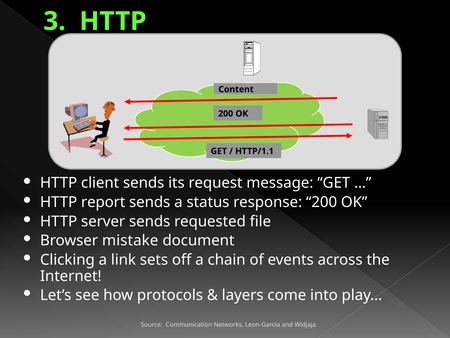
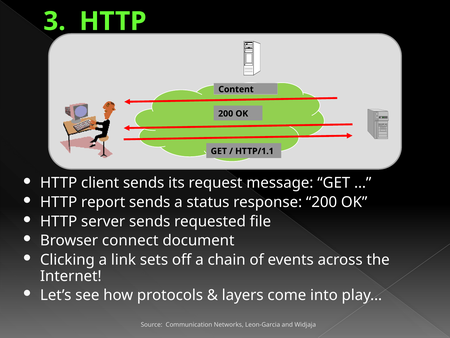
mistake: mistake -> connect (130, 240)
